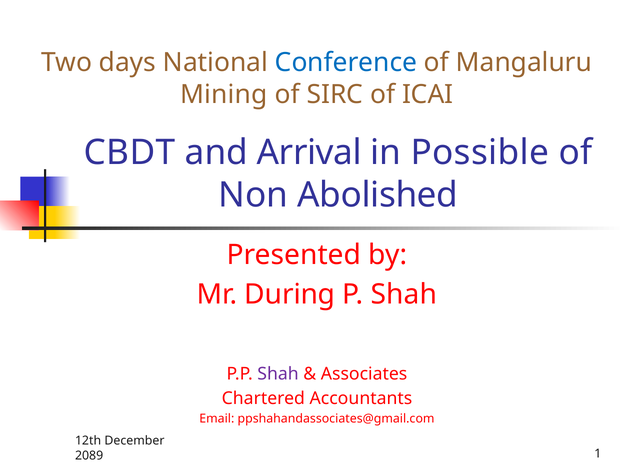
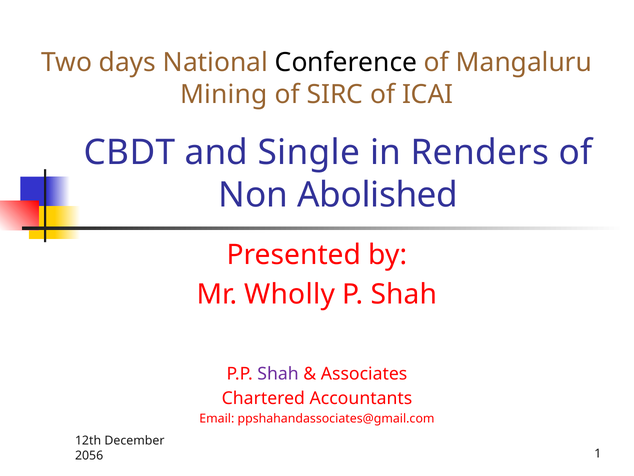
Conference colour: blue -> black (346, 63)
Arrival: Arrival -> Single (309, 152)
Possible: Possible -> Renders (480, 152)
During: During -> Wholly (290, 294)
2089: 2089 -> 2056 (89, 455)
